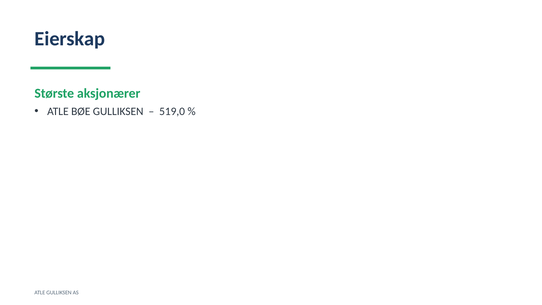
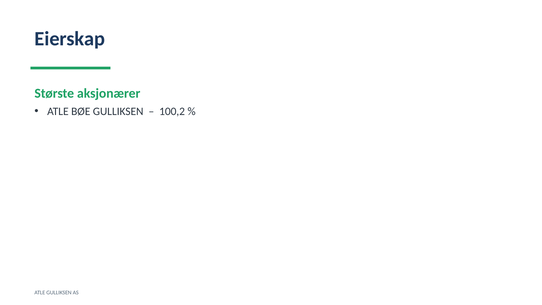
519,0: 519,0 -> 100,2 (172, 111)
